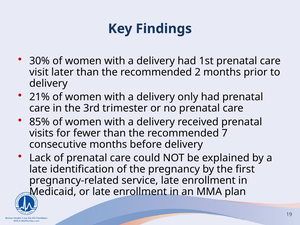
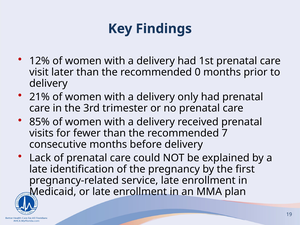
30%: 30% -> 12% (40, 61)
2: 2 -> 0 (198, 72)
